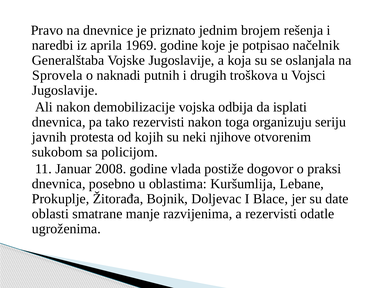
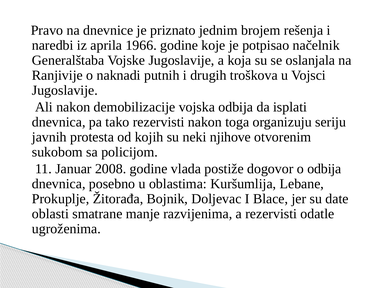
1969: 1969 -> 1966 (141, 45)
Sprovela: Sprovela -> Ranjivije (57, 75)
o praksi: praksi -> odbija (324, 169)
